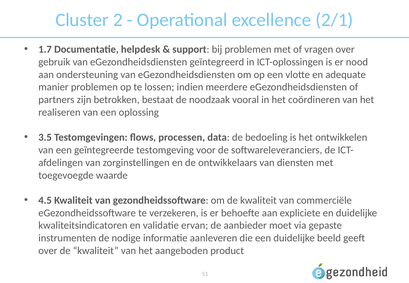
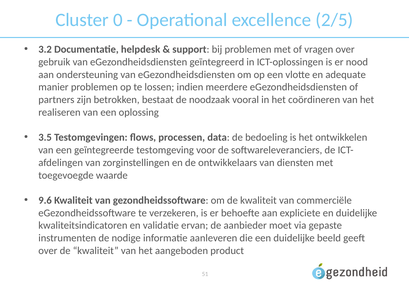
2: 2 -> 0 (118, 20)
2/1: 2/1 -> 2/5 (334, 20)
1.7: 1.7 -> 3.2 (45, 49)
4.5: 4.5 -> 9.6 (45, 200)
